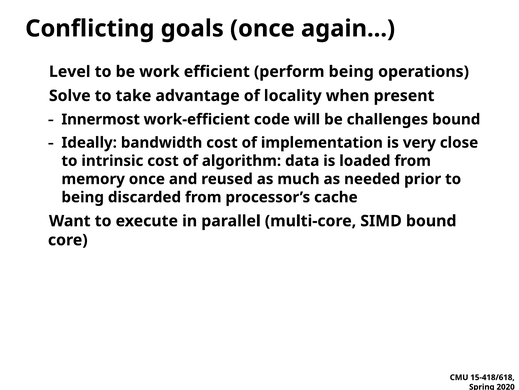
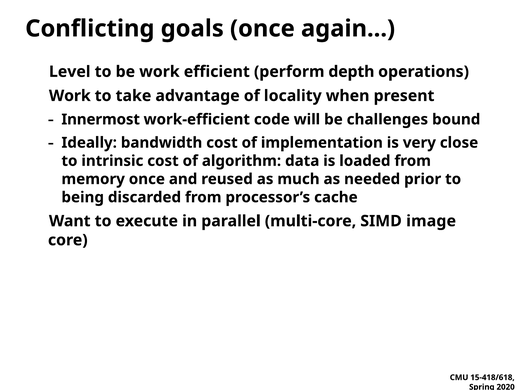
perform being: being -> depth (351, 72)
Solve: Solve -> Work (70, 96)
SIMD bound: bound -> image (431, 221)
